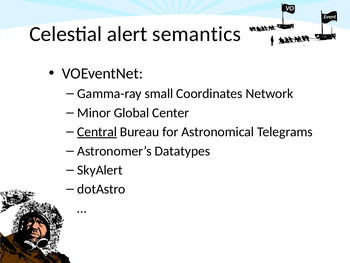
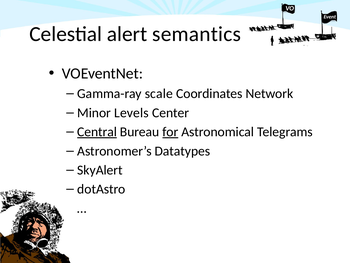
small: small -> scale (159, 94)
Global: Global -> Levels (131, 113)
for underline: none -> present (170, 132)
